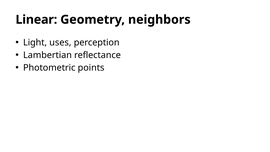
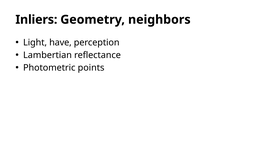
Linear: Linear -> Inliers (36, 20)
uses: uses -> have (60, 42)
